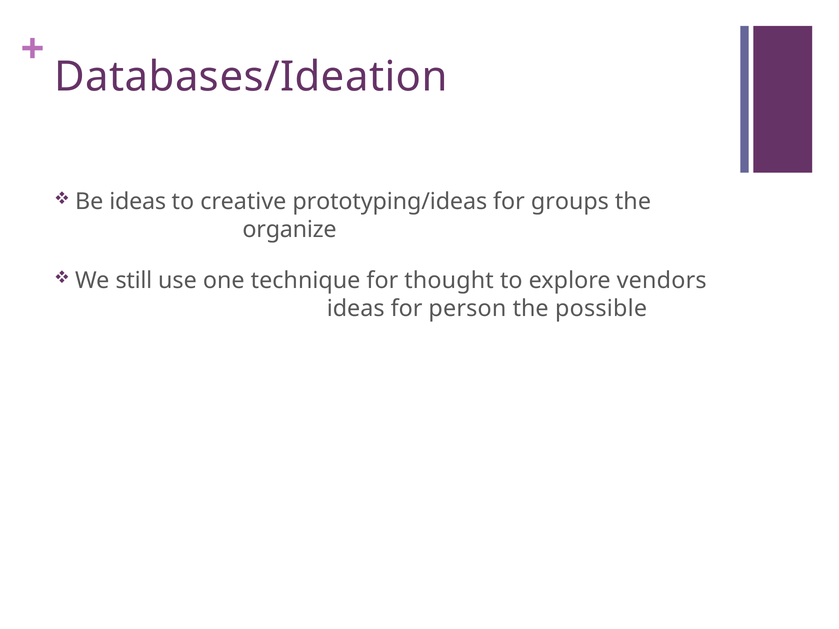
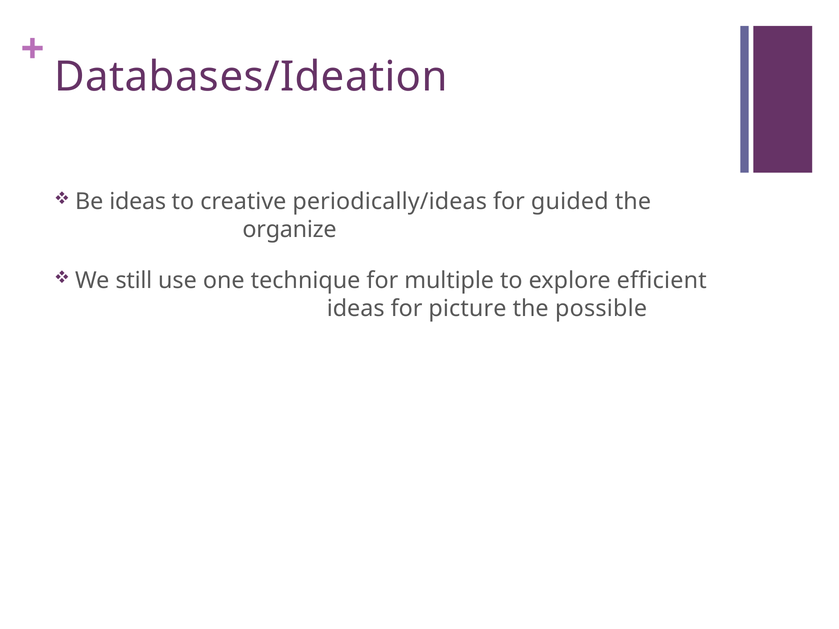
prototyping/ideas: prototyping/ideas -> periodically/ideas (390, 202)
groups: groups -> guided (570, 202)
thought: thought -> multiple (449, 281)
vendors: vendors -> efficient (662, 281)
person: person -> picture (467, 309)
